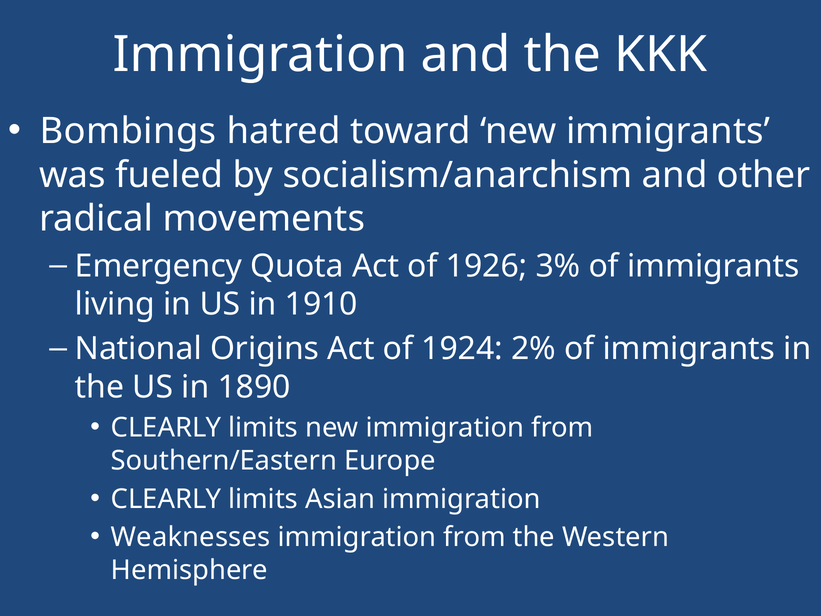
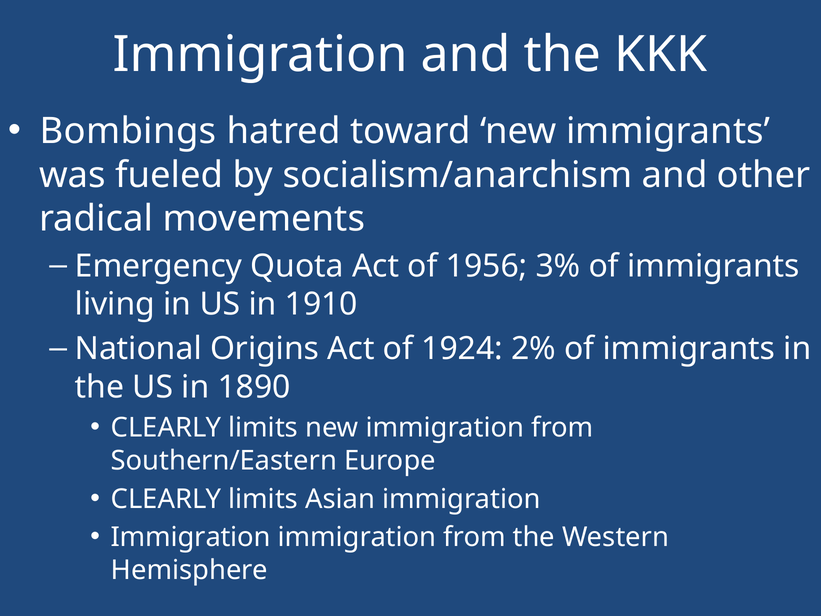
1926: 1926 -> 1956 (487, 266)
Weaknesses: Weaknesses -> Immigration (191, 537)
